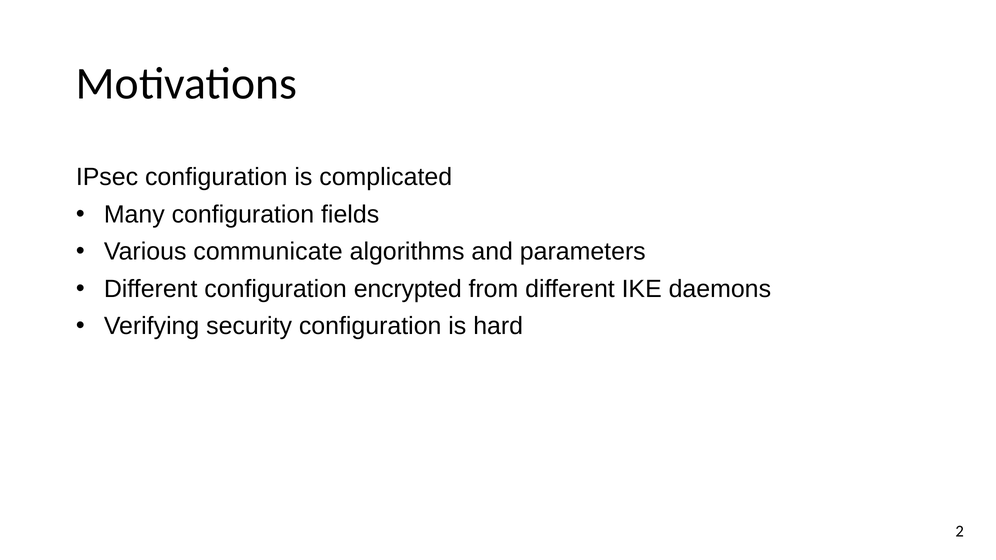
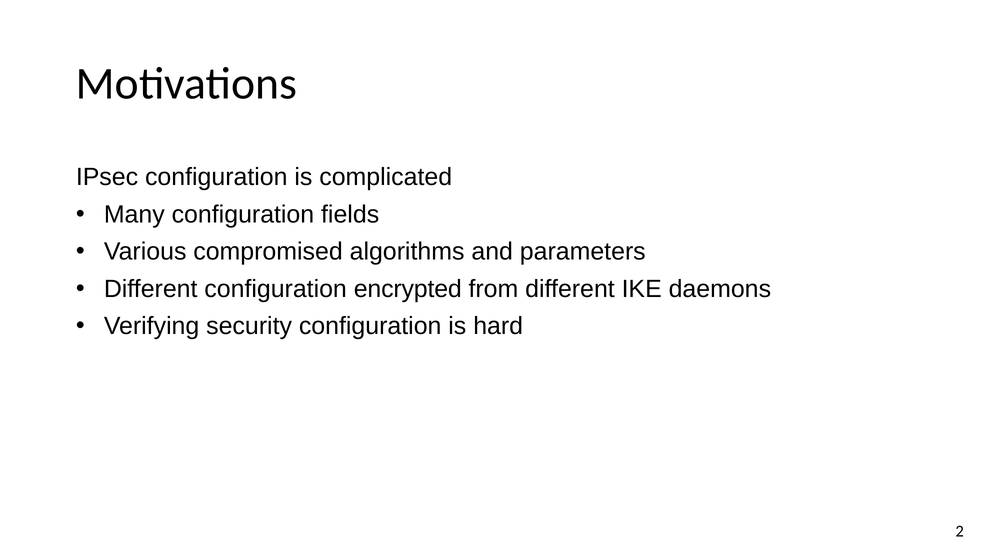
communicate: communicate -> compromised (268, 252)
